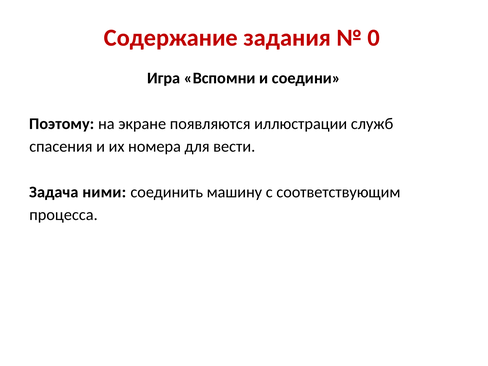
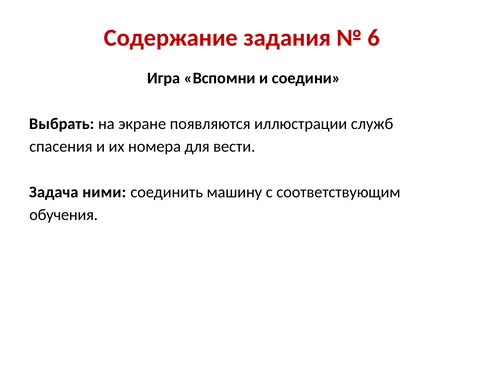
0: 0 -> 6 (374, 38)
Поэтому: Поэтому -> Выбрать (62, 124)
процесса: процесса -> обучения (64, 215)
